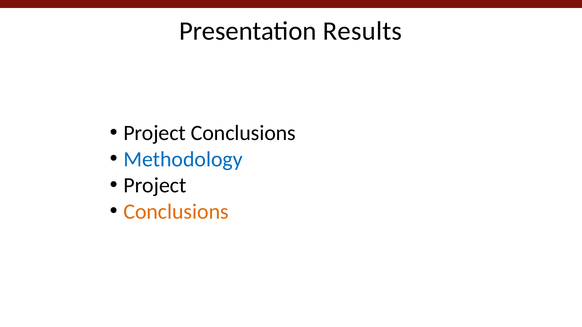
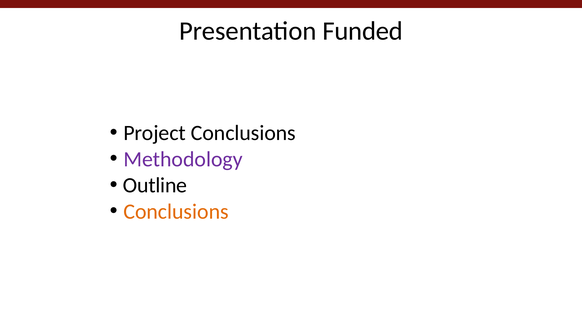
Results: Results -> Funded (363, 31)
Methodology colour: blue -> purple (183, 159)
Project: Project -> Outline (155, 186)
